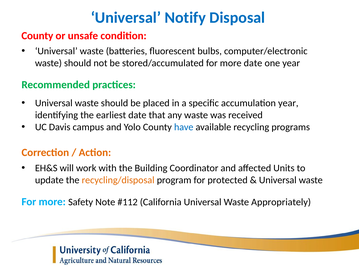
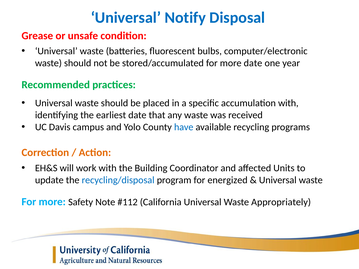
County: County -> Grease (37, 36)
accumulation year: year -> with (288, 103)
recycling/disposal colour: orange -> blue (118, 180)
protected: protected -> energized (228, 180)
